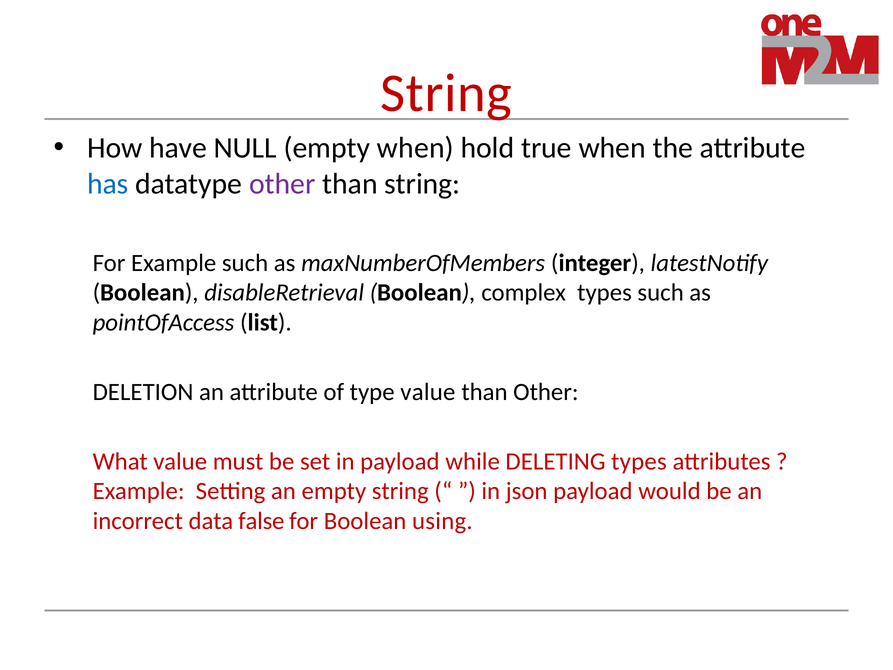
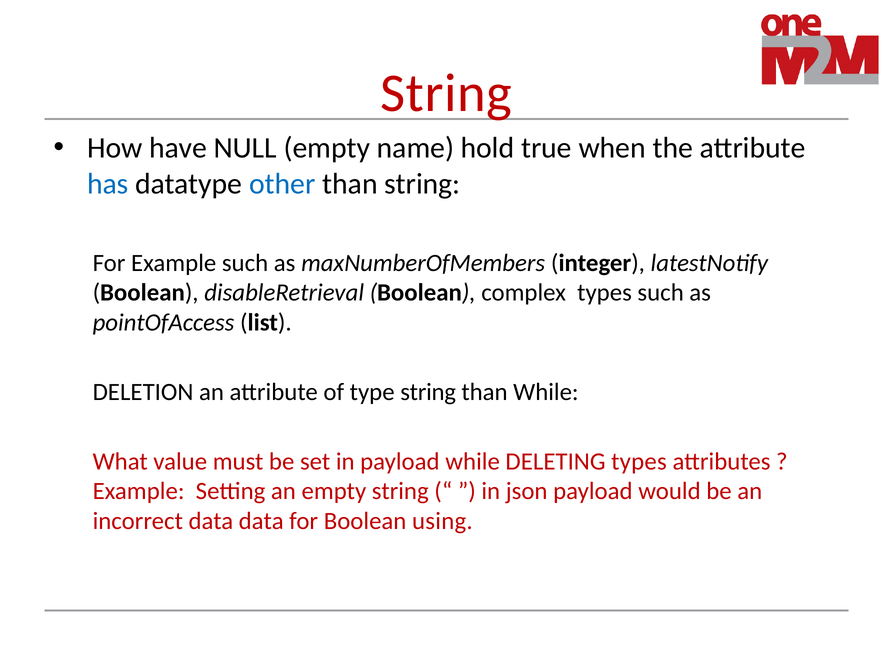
empty when: when -> name (415, 148)
other colour: purple -> blue (282, 184)
type value: value -> string (428, 392)
than Other: Other -> While (546, 392)
data false: false -> data (261, 521)
